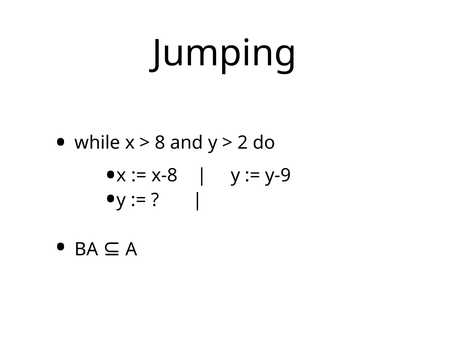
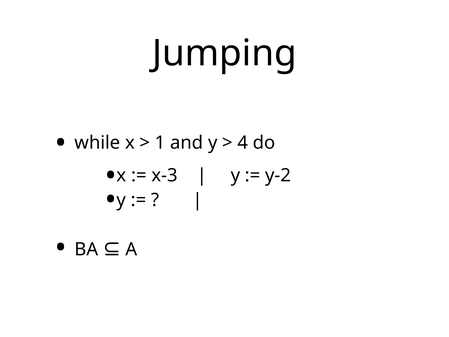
8: 8 -> 1 (160, 143)
2: 2 -> 4 (243, 143)
x-8: x-8 -> x-3 (164, 175)
y-9: y-9 -> y-2 (278, 175)
